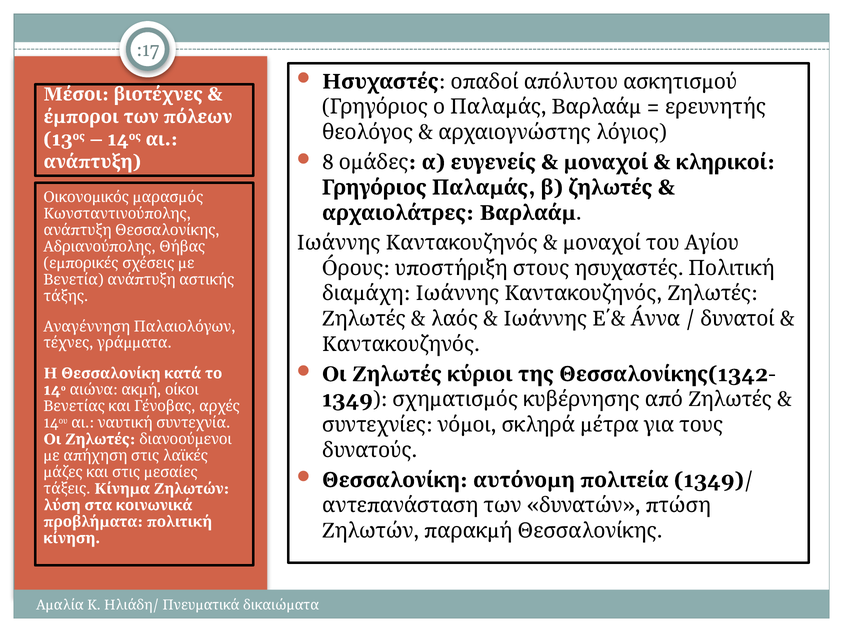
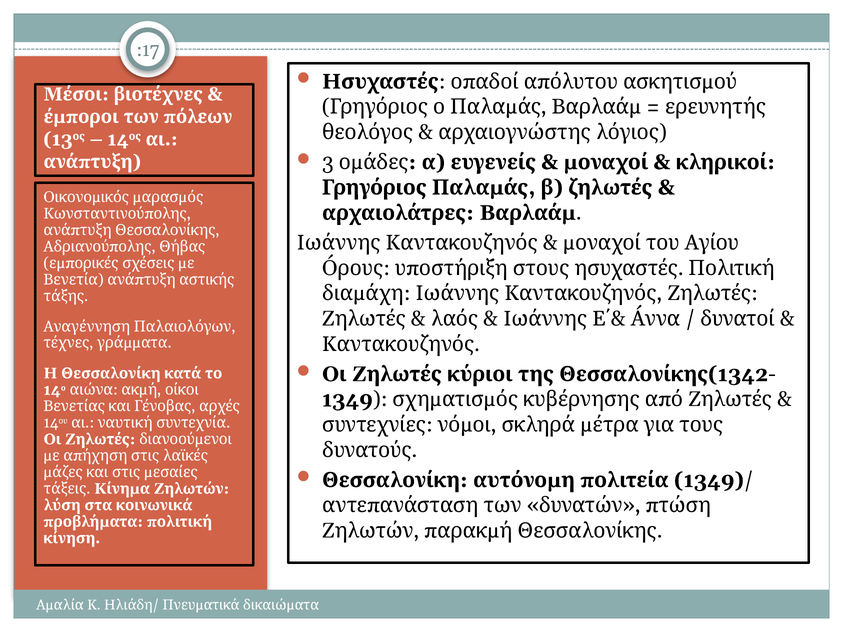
8: 8 -> 3 (328, 162)
